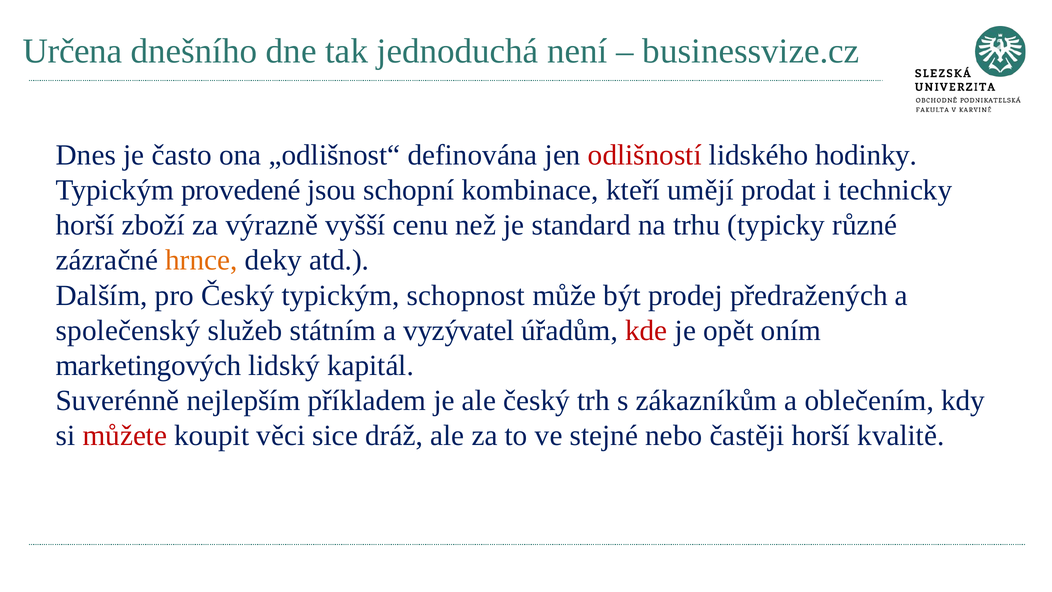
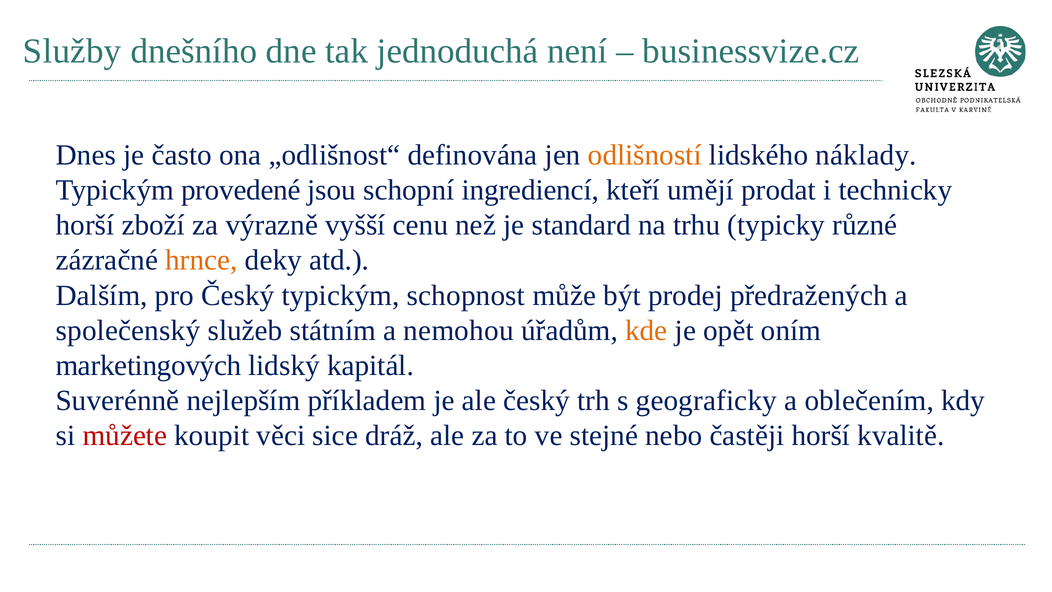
Určena: Určena -> Služby (72, 51)
odlišností colour: red -> orange (645, 155)
hodinky: hodinky -> náklady (866, 155)
kombinace: kombinace -> ingrediencí (530, 190)
vyzývatel: vyzývatel -> nemohou (459, 330)
kde colour: red -> orange (646, 330)
zákazníkům: zákazníkům -> geograficky (706, 401)
